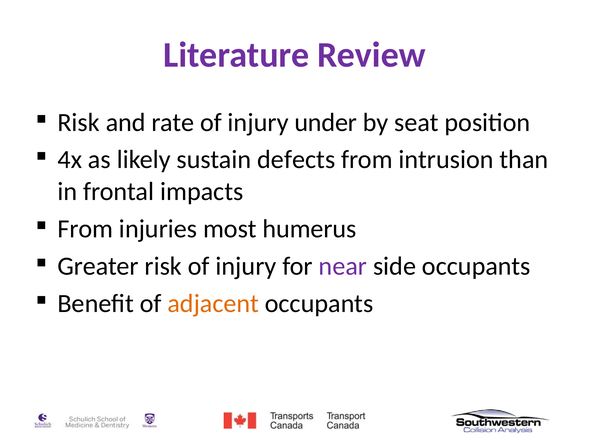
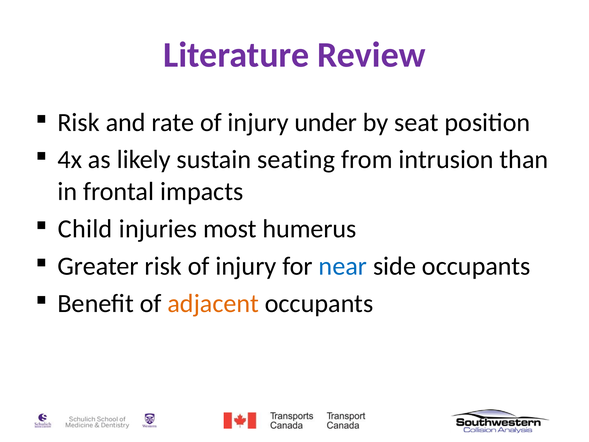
defects: defects -> seating (296, 160)
From: From -> Child (85, 229)
near colour: purple -> blue (343, 266)
